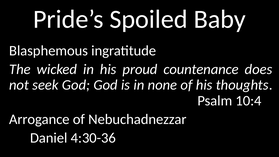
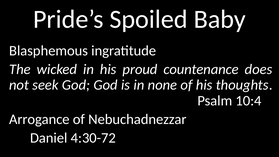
4:30-36: 4:30-36 -> 4:30-72 (93, 138)
